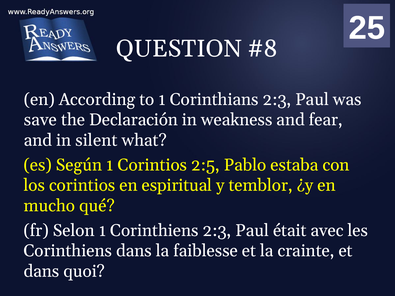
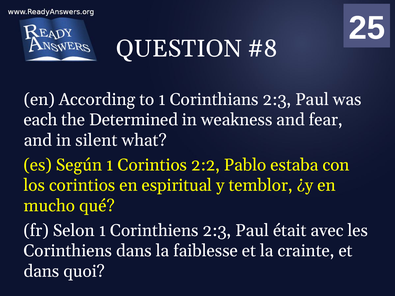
save: save -> each (41, 120)
Declaración: Declaración -> Determined (134, 120)
2:5: 2:5 -> 2:2 (205, 165)
